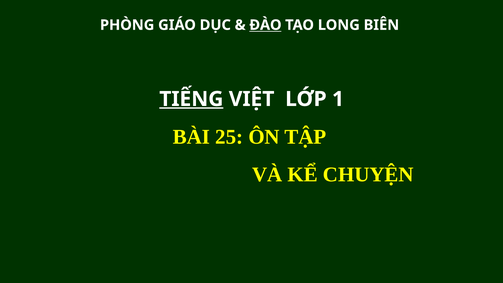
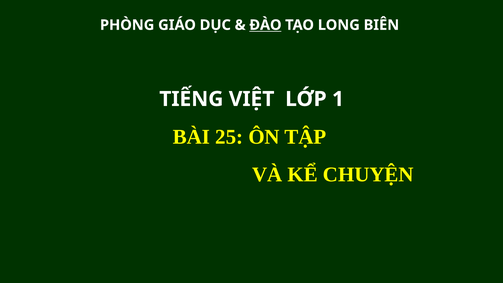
TIẾNG underline: present -> none (191, 99)
